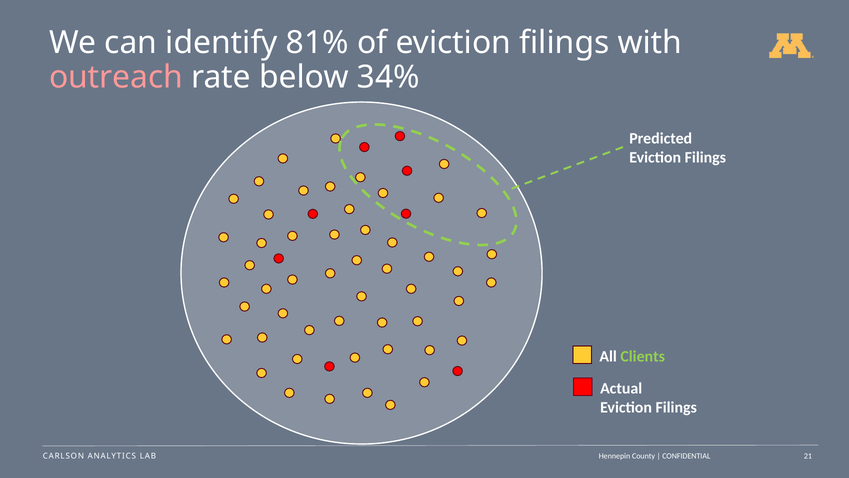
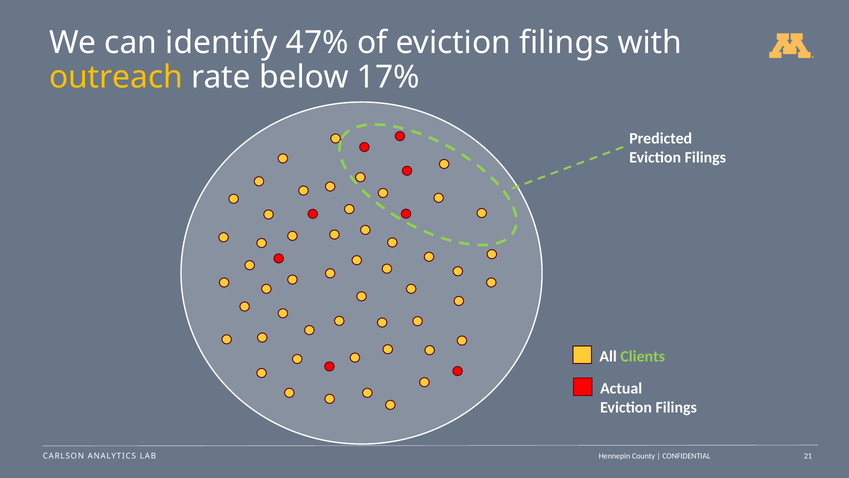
81%: 81% -> 47% (317, 43)
outreach colour: pink -> yellow (116, 77)
34%: 34% -> 17% (388, 77)
